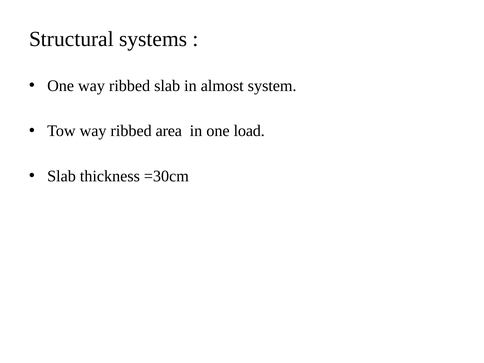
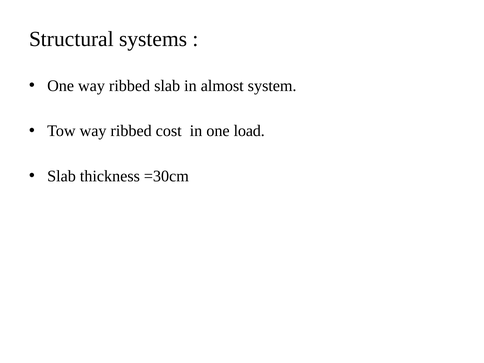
area: area -> cost (169, 131)
